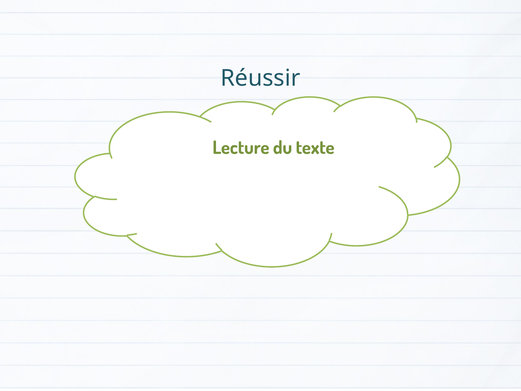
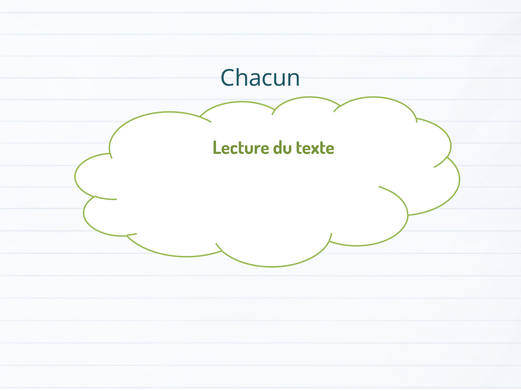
Réussir: Réussir -> Chacun (261, 78)
